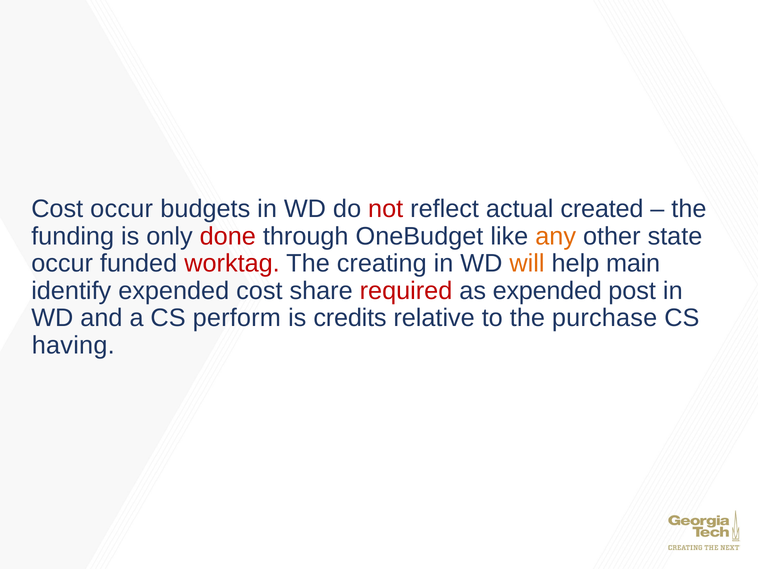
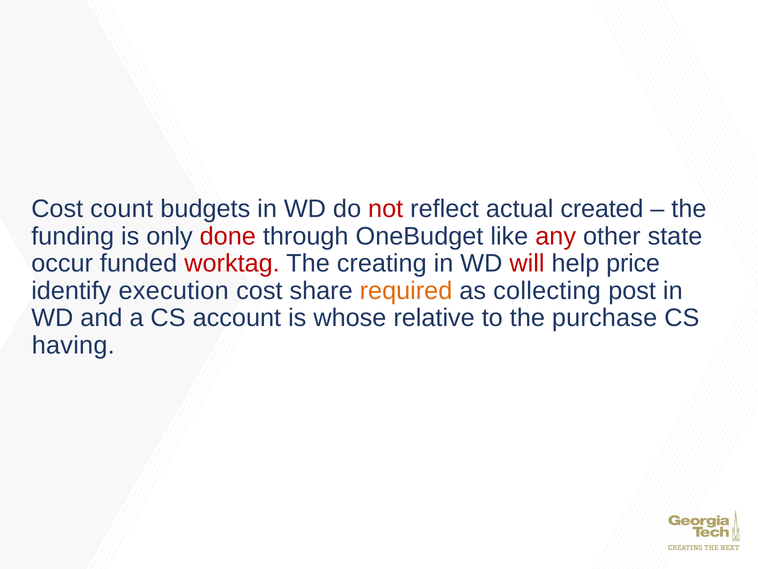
Cost occur: occur -> count (122, 209)
any colour: orange -> red (556, 236)
will colour: orange -> red (527, 263)
main: main -> price (633, 263)
identify expended: expended -> execution (174, 291)
required colour: red -> orange (406, 291)
as expended: expended -> collecting (547, 291)
perform: perform -> account (237, 318)
credits: credits -> whose (350, 318)
